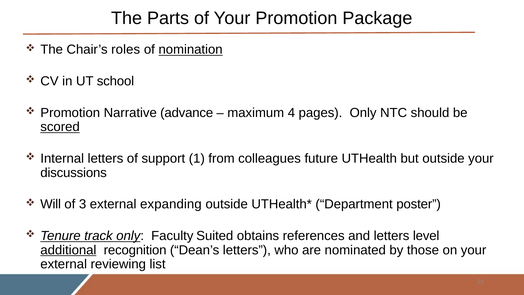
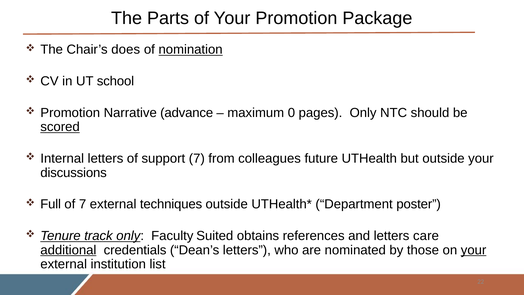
roles: roles -> does (126, 50)
4: 4 -> 0 (291, 113)
support 1: 1 -> 7 (197, 158)
Will: Will -> Full (51, 204)
of 3: 3 -> 7 (83, 204)
expanding: expanding -> techniques (171, 204)
level: level -> care (426, 236)
recognition: recognition -> credentials (135, 250)
your underline: none -> present (474, 250)
reviewing: reviewing -> institution (118, 264)
